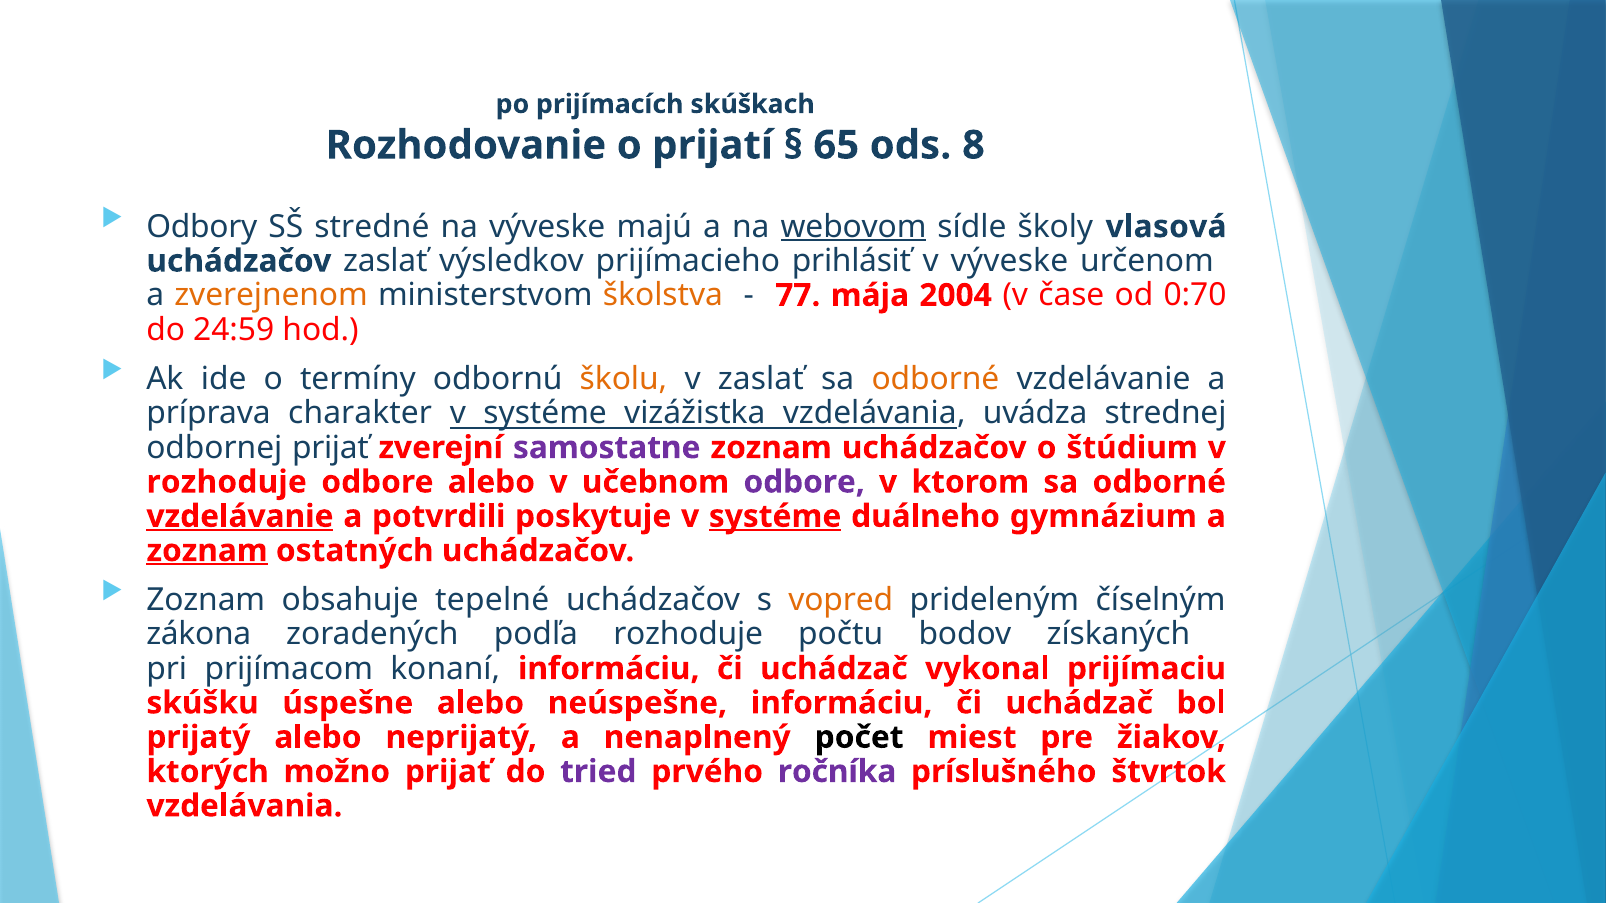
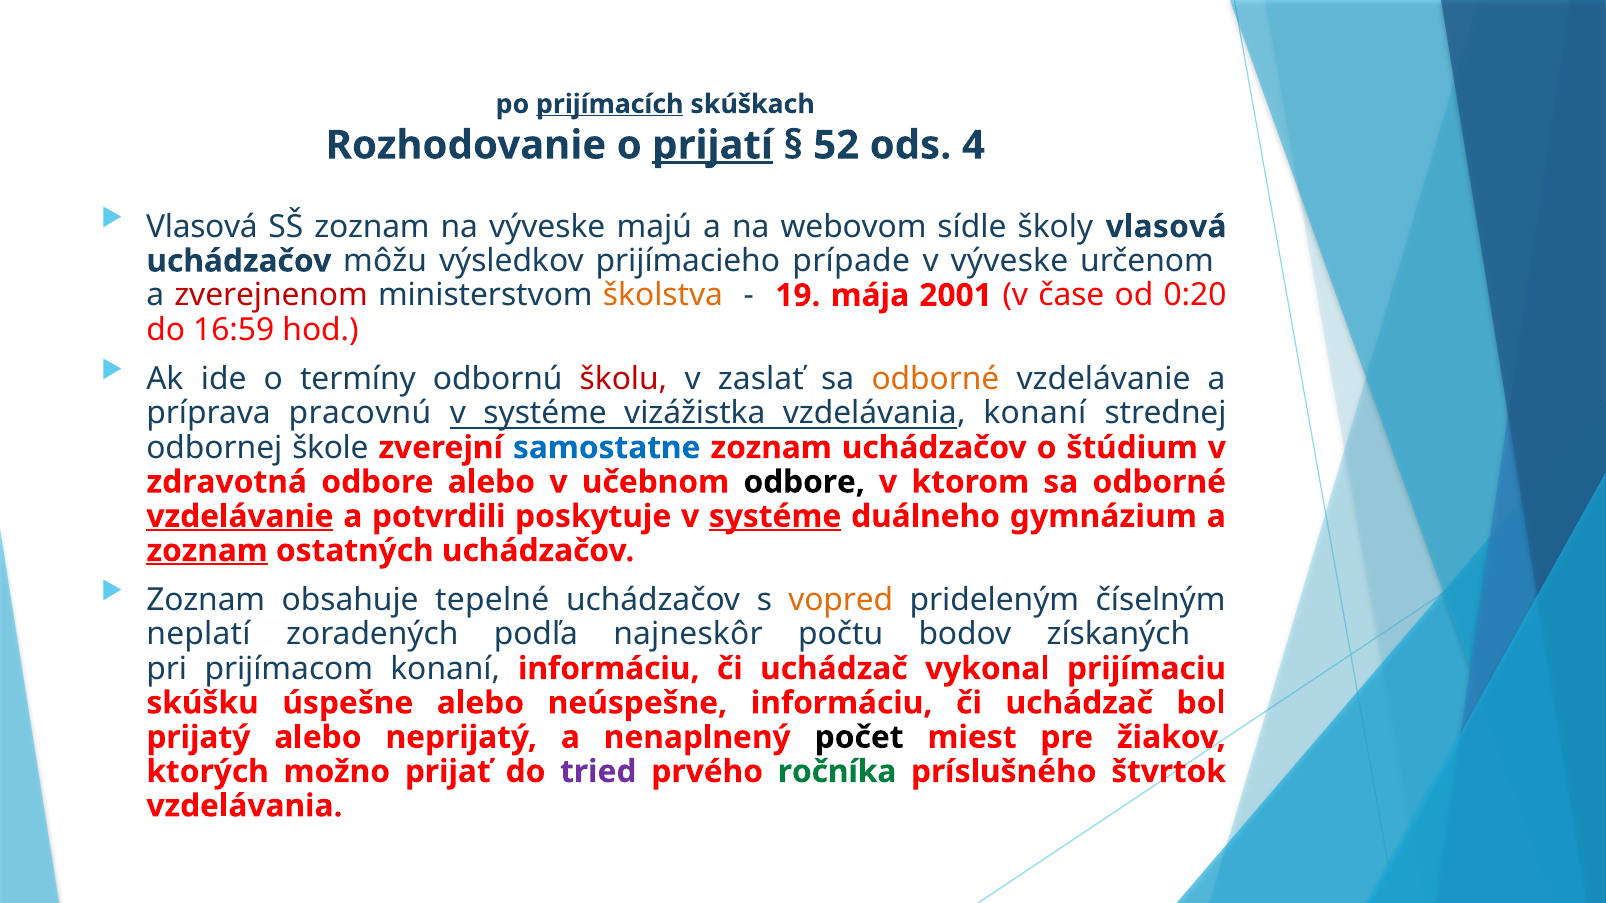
prijímacích underline: none -> present (610, 104)
prijatí underline: none -> present (713, 145)
65: 65 -> 52 (836, 145)
8: 8 -> 4 (973, 145)
Odbory: Odbory -> Vlasová (202, 227)
SŠ stredné: stredné -> zoznam (372, 227)
webovom underline: present -> none (854, 227)
uchádzačov zaslať: zaslať -> môžu (385, 261)
prihlásiť: prihlásiť -> prípade (851, 261)
zverejnenom colour: orange -> red (271, 296)
77: 77 -> 19 (798, 296)
2004: 2004 -> 2001 (956, 296)
0:70: 0:70 -> 0:20 (1195, 296)
24:59: 24:59 -> 16:59 (234, 330)
školu colour: orange -> red (623, 379)
charakter: charakter -> pracovnú (360, 414)
vzdelávania uvádza: uvádza -> konaní (1035, 414)
odbornej prijať: prijať -> škole (330, 448)
samostatne colour: purple -> blue (607, 448)
rozhoduje: rozhoduje -> zdravotná (227, 482)
odbore colour: purple -> black (804, 482)
zákona: zákona -> neplatí (198, 635)
podľa rozhoduje: rozhoduje -> najneskôr (688, 635)
ročníka colour: purple -> green (837, 772)
